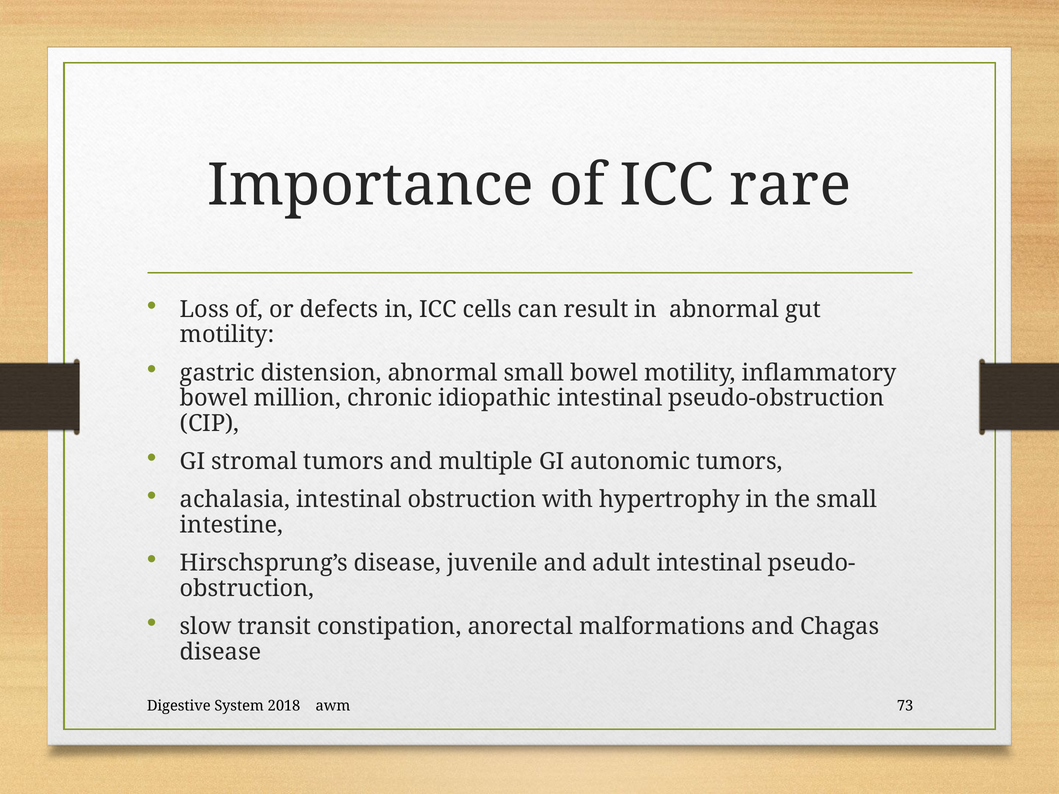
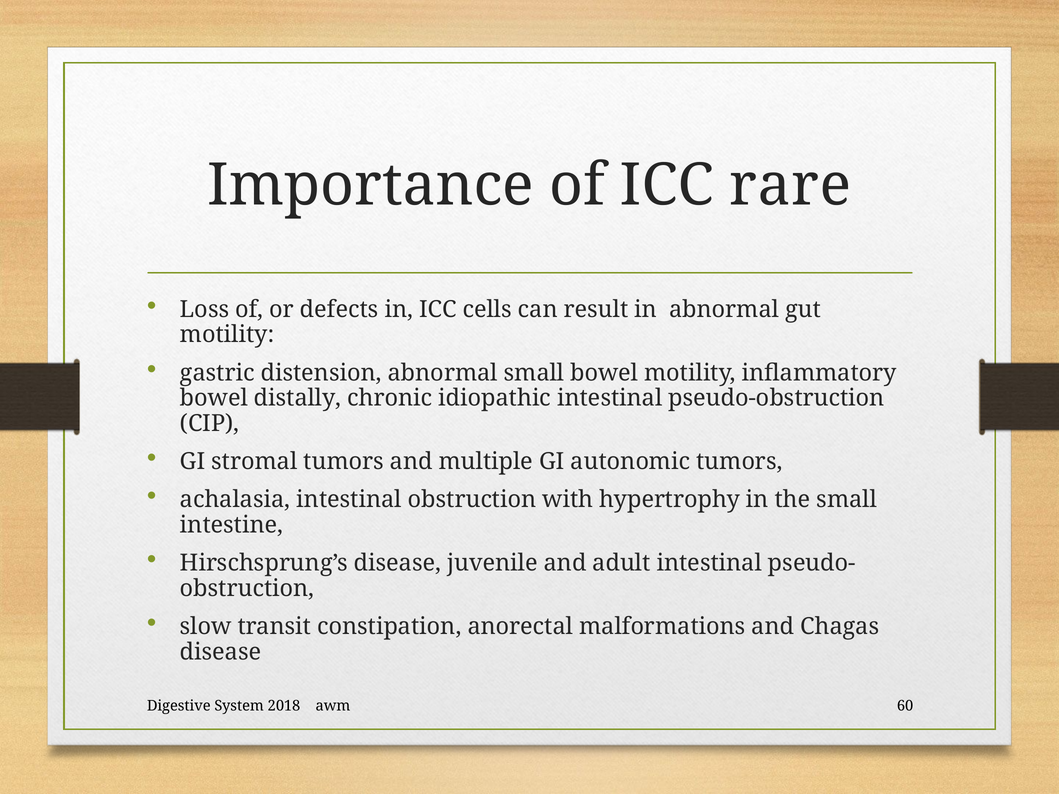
million: million -> distally (298, 398)
73: 73 -> 60 (905, 706)
